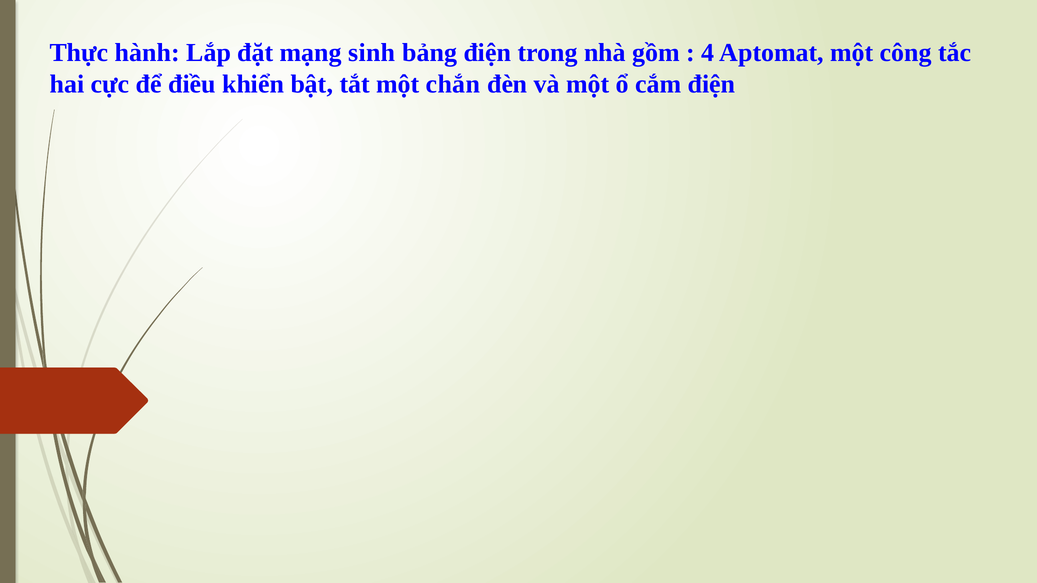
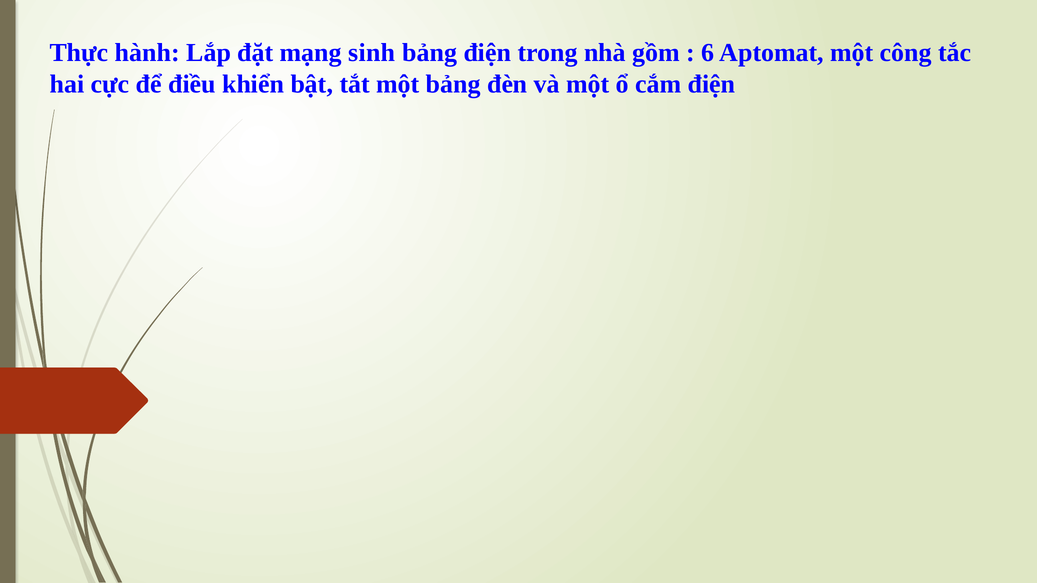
4: 4 -> 6 (708, 53)
một chắn: chắn -> bảng (453, 84)
